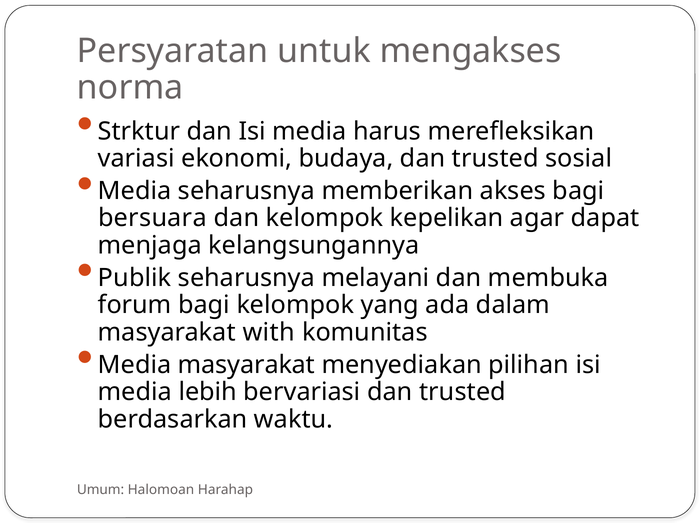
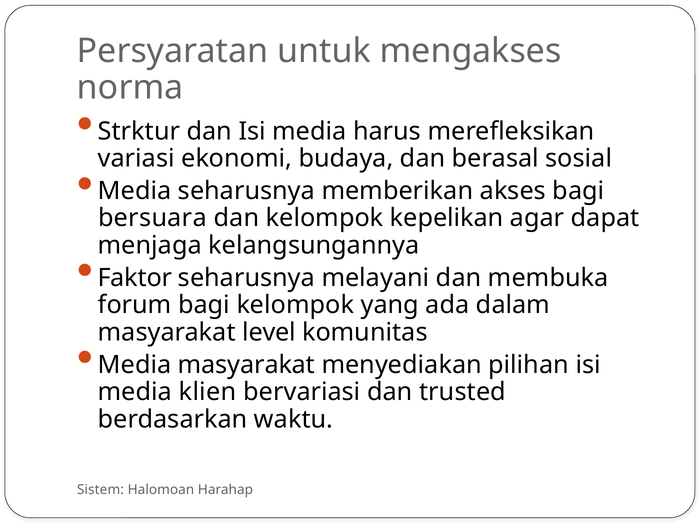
budaya dan trusted: trusted -> berasal (495, 159)
Publik: Publik -> Faktor (135, 278)
with: with -> level (269, 332)
lebih: lebih -> klien (208, 392)
Umum: Umum -> Sistem (100, 490)
